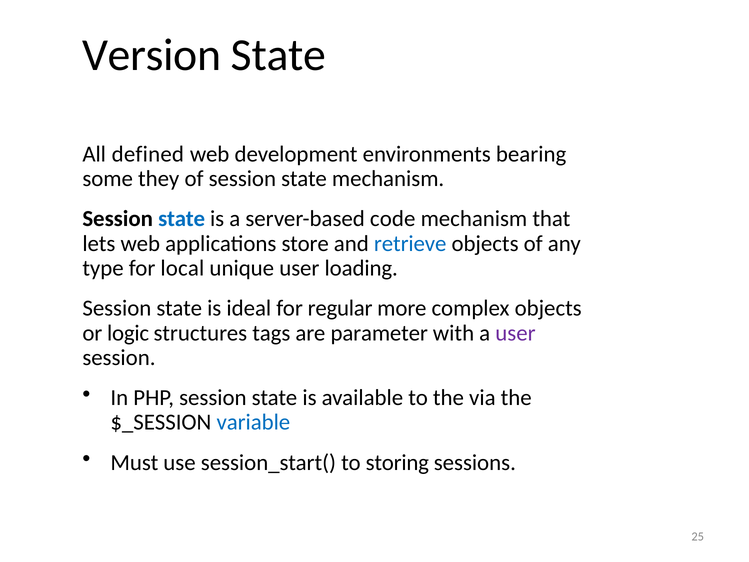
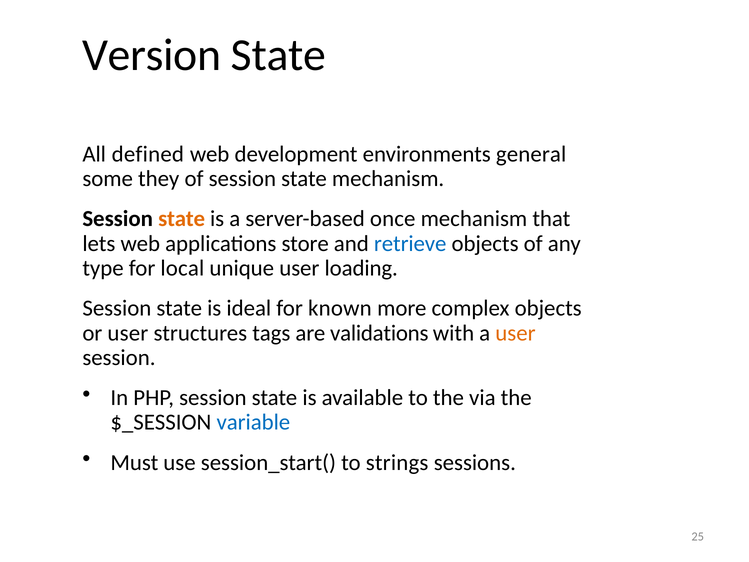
bearing: bearing -> general (531, 154)
state colour: blue -> orange (182, 219)
code: code -> once (393, 219)
regular: regular -> known (340, 308)
or logic: logic -> user (128, 333)
parameter: parameter -> validations (379, 333)
user colour: purple -> orange (515, 333)
storing: storing -> strings (397, 462)
